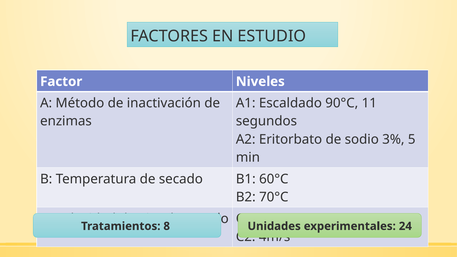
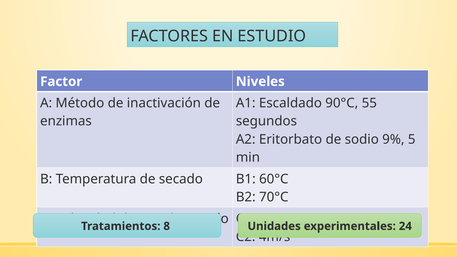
11: 11 -> 55 (369, 103)
3%: 3% -> 9% (393, 139)
